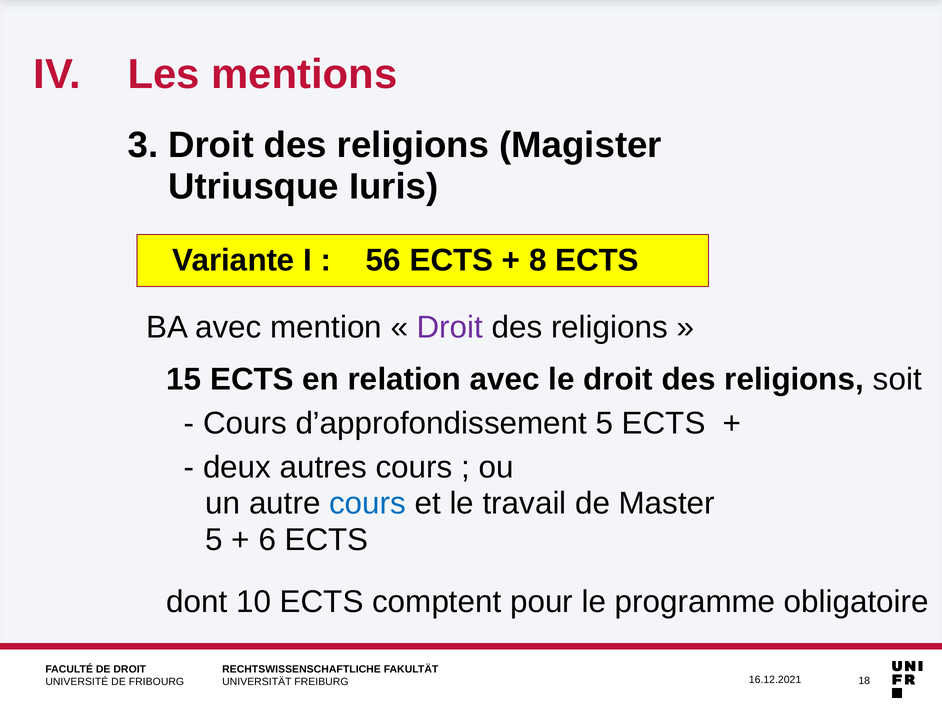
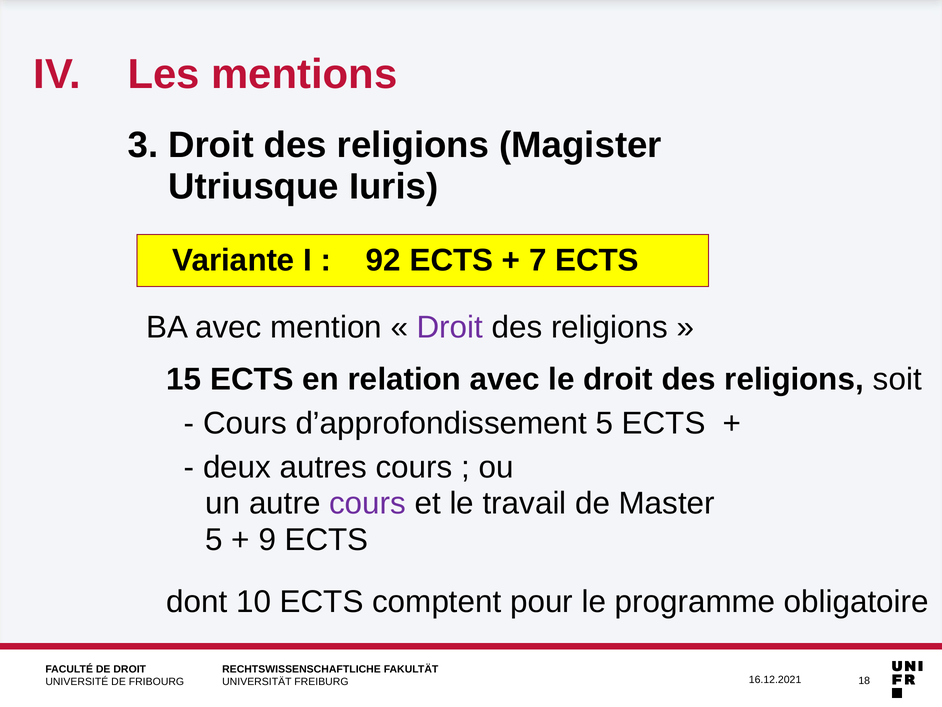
56: 56 -> 92 (383, 260)
8: 8 -> 7 (538, 260)
cours colour: blue -> purple (368, 503)
6: 6 -> 9 (267, 540)
